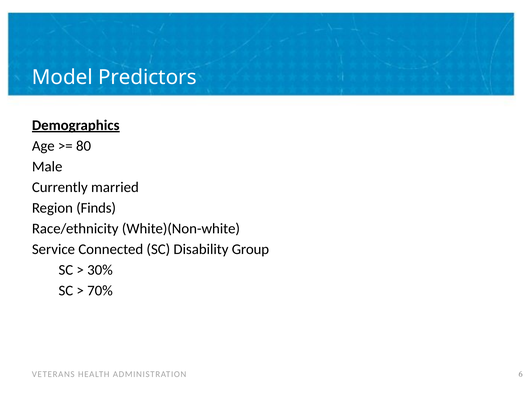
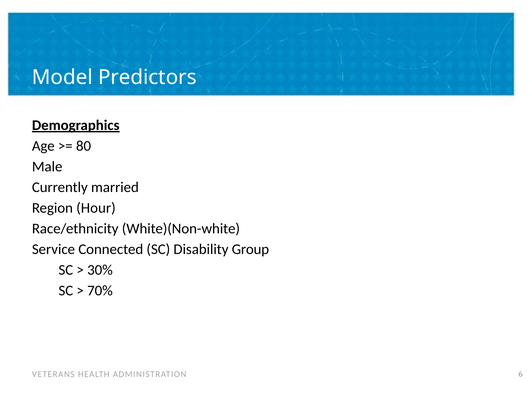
Finds: Finds -> Hour (96, 208)
